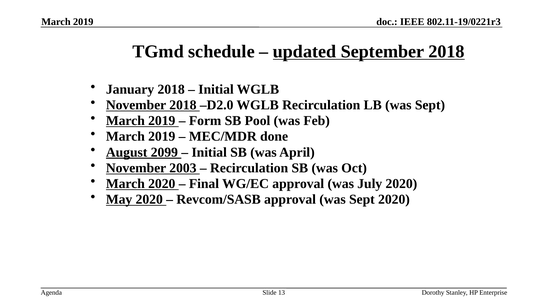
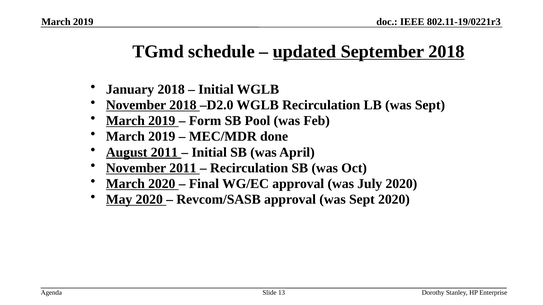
August 2099: 2099 -> 2011 (164, 152)
November 2003: 2003 -> 2011 (183, 168)
